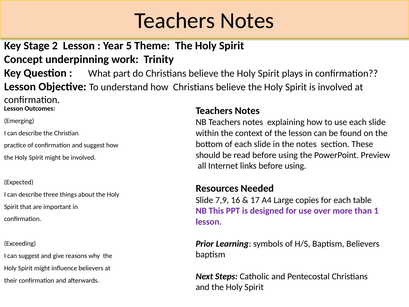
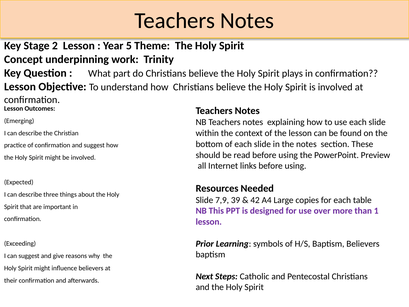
16: 16 -> 39 (236, 200)
17: 17 -> 42 (255, 200)
